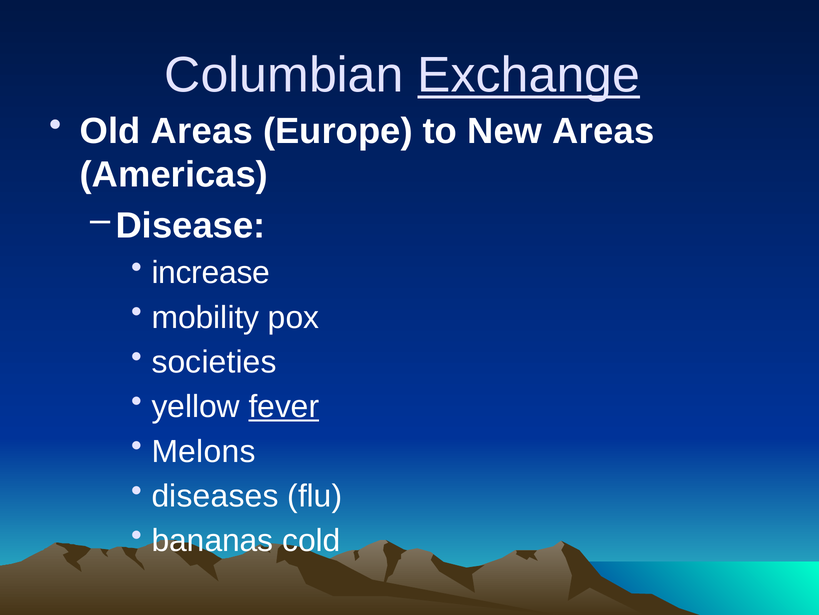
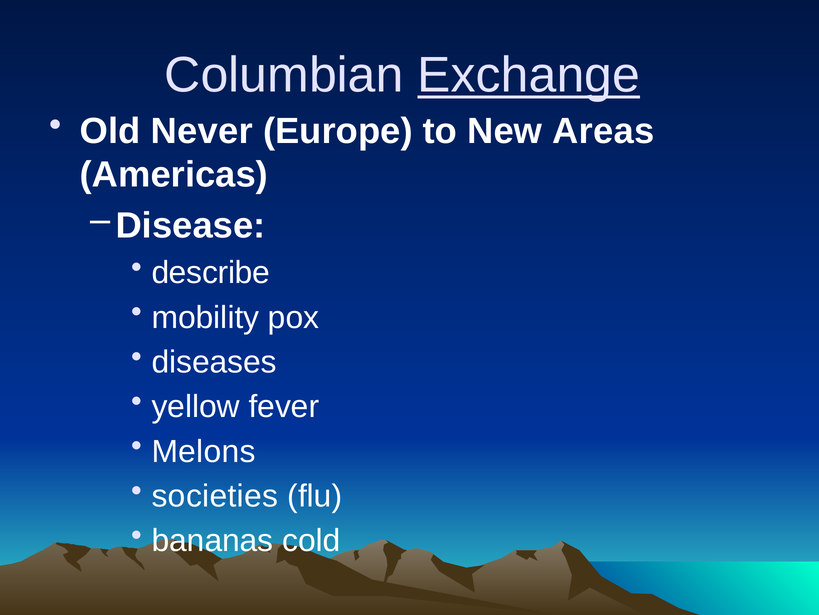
Old Areas: Areas -> Never (202, 131)
increase: increase -> describe (211, 273)
societies: societies -> diseases (214, 362)
fever underline: present -> none (284, 406)
diseases: diseases -> societies (215, 496)
